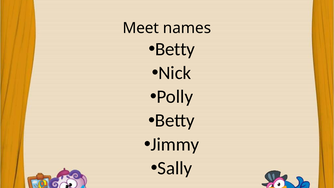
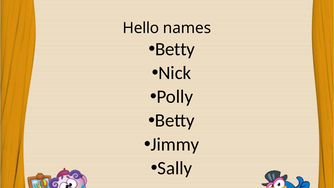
Meet: Meet -> Hello (141, 28)
